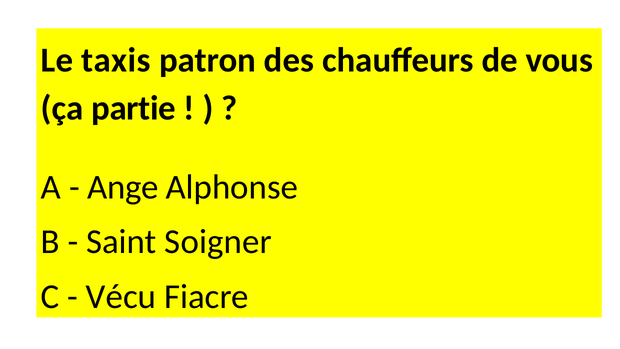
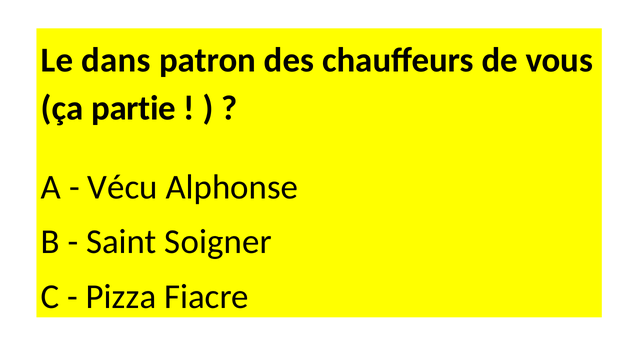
taxis: taxis -> dans (116, 60)
Ange: Ange -> Vécu (123, 187)
Vécu: Vécu -> Pizza (121, 296)
